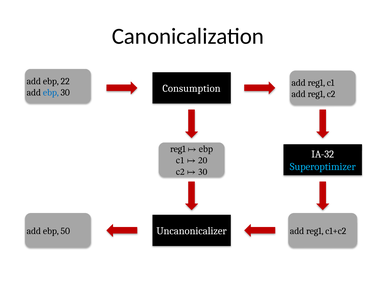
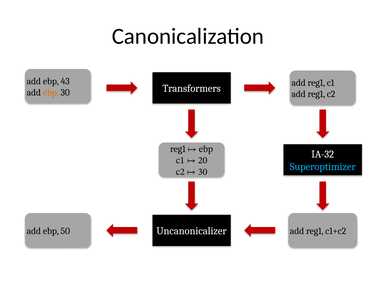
22: 22 -> 43 (65, 81)
ebp colour: blue -> orange (51, 92)
Consumption: Consumption -> Transformers (192, 89)
